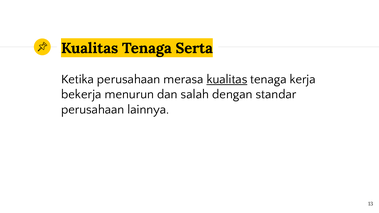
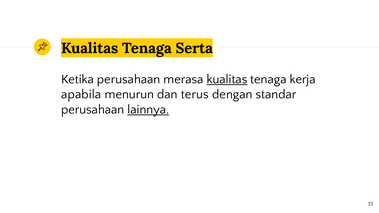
bekerja: bekerja -> apabila (81, 94)
salah: salah -> terus (195, 94)
lainnya underline: none -> present (148, 110)
